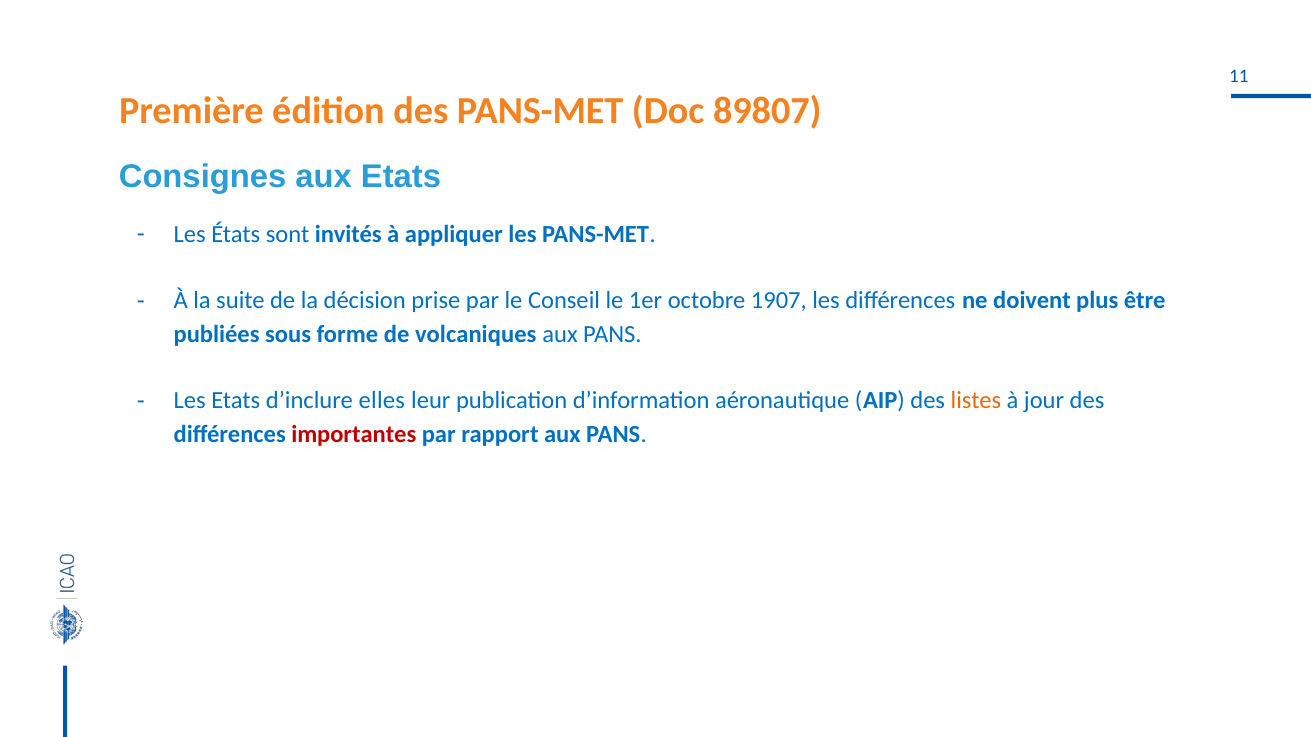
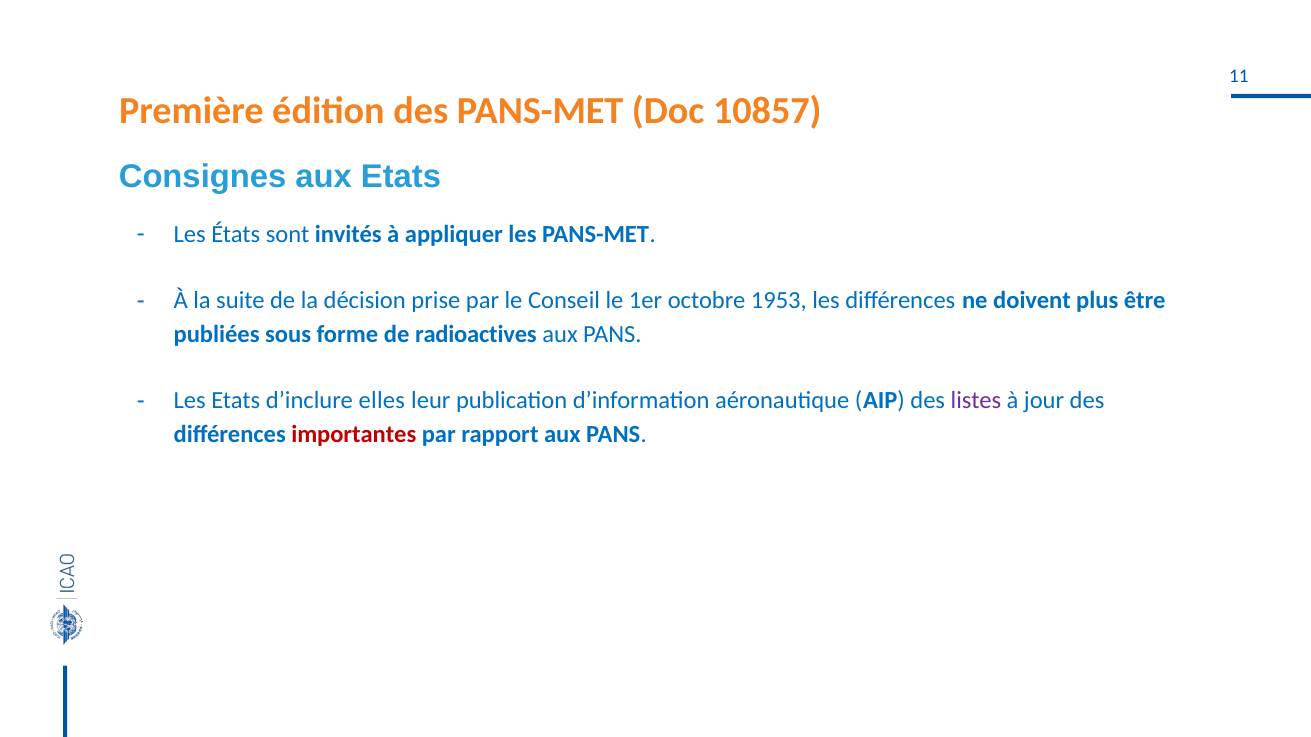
89807: 89807 -> 10857 (767, 111)
1907: 1907 -> 1953 (779, 301)
volcaniques: volcaniques -> radioactives (476, 334)
listes colour: orange -> purple (976, 401)
